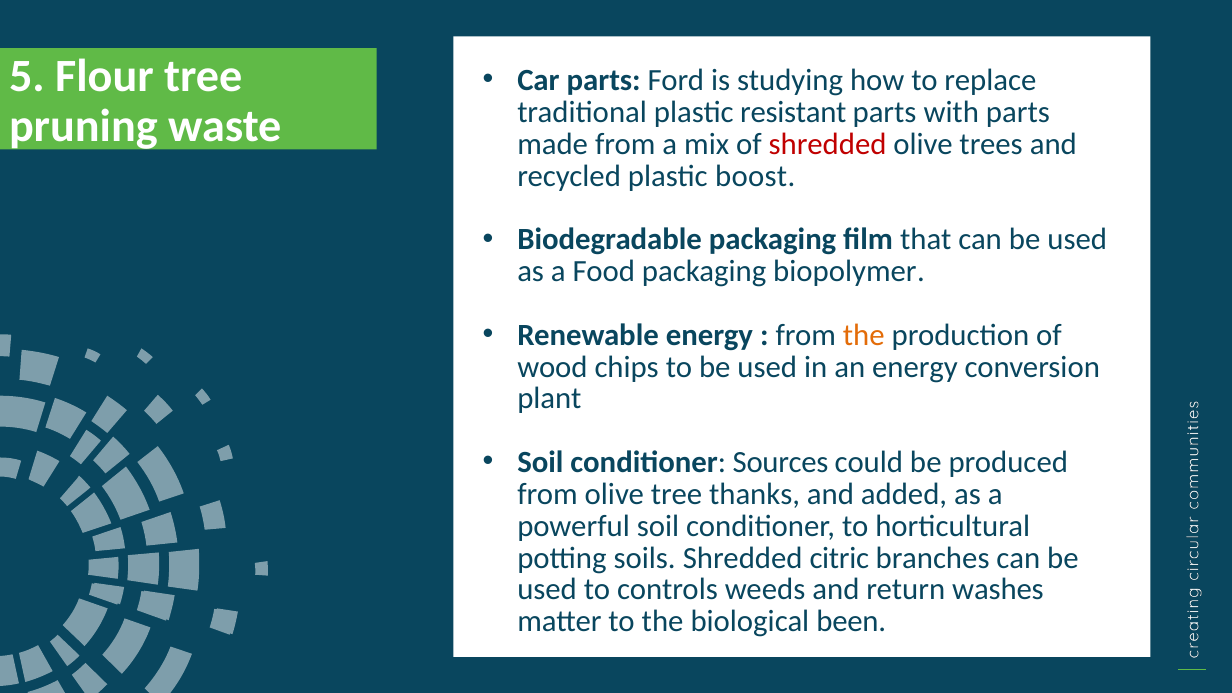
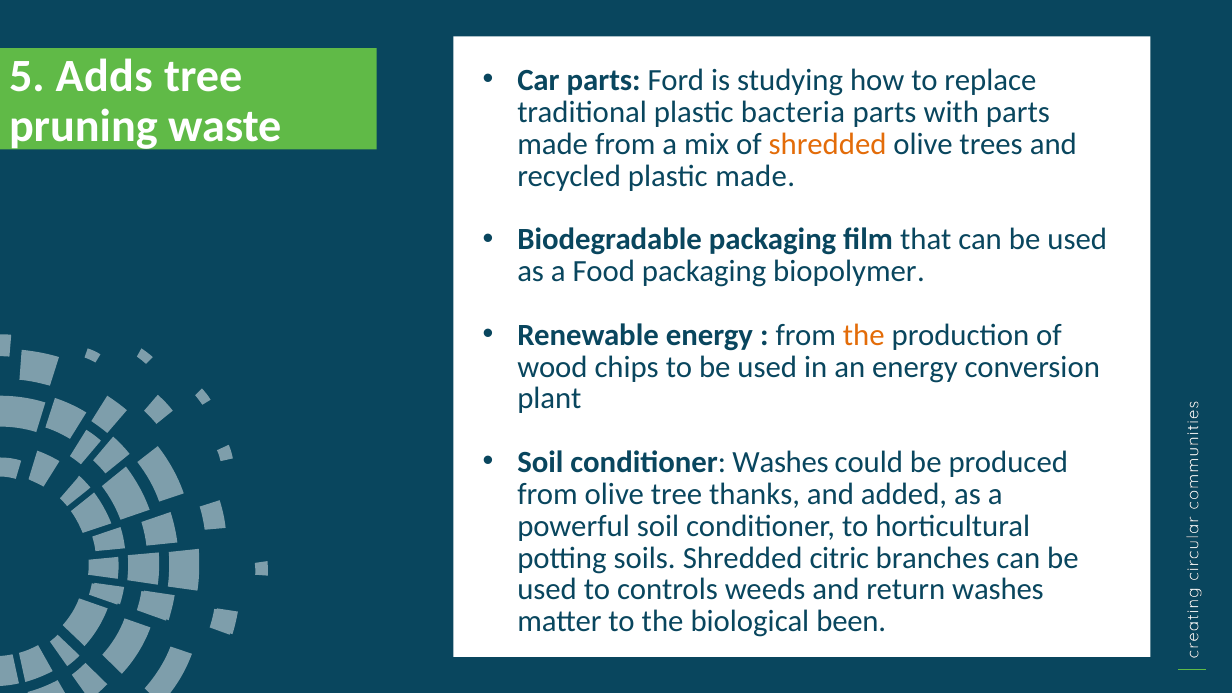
Flour: Flour -> Adds (104, 76)
resistant: resistant -> bacteria (793, 112)
shredded colour: red -> orange (828, 144)
plastic boost: boost -> made (755, 176)
conditioner Sources: Sources -> Washes (781, 462)
